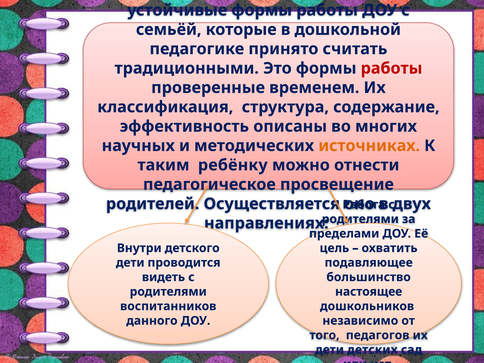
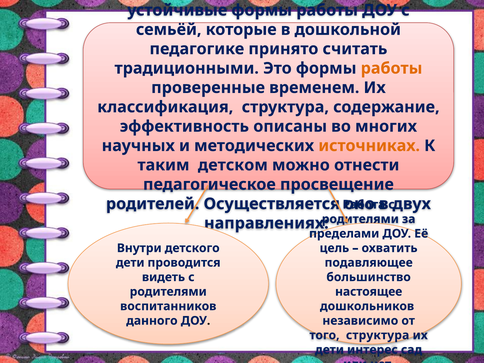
работы colour: red -> orange (392, 68)
ребёнку: ребёнку -> детском (233, 165)
того педагогов: педагогов -> структура (378, 335)
детских: детских -> интерес (372, 350)
